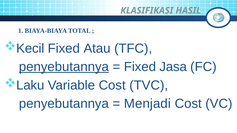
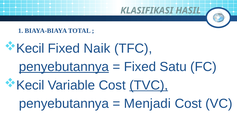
Atau: Atau -> Naik (97, 49)
Jasa: Jasa -> Satu (173, 67)
Laku: Laku -> Kecil (30, 85)
TVC underline: none -> present (149, 85)
